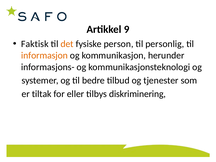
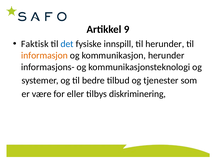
det colour: orange -> blue (67, 44)
person: person -> innspill (119, 44)
til personlig: personlig -> herunder (165, 44)
tiltak: tiltak -> være (42, 94)
